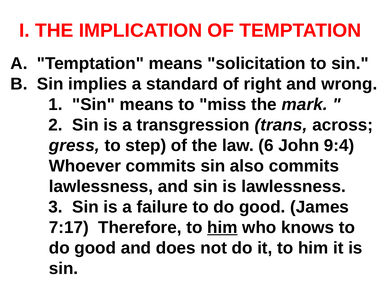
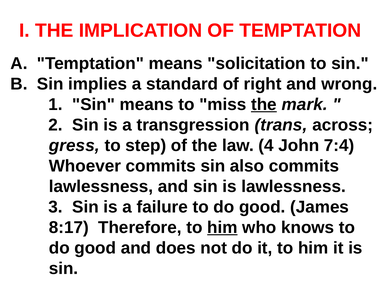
the underline: none -> present (264, 104)
6: 6 -> 4 (266, 145)
9:4: 9:4 -> 7:4 (339, 145)
7:17: 7:17 -> 8:17 (69, 227)
